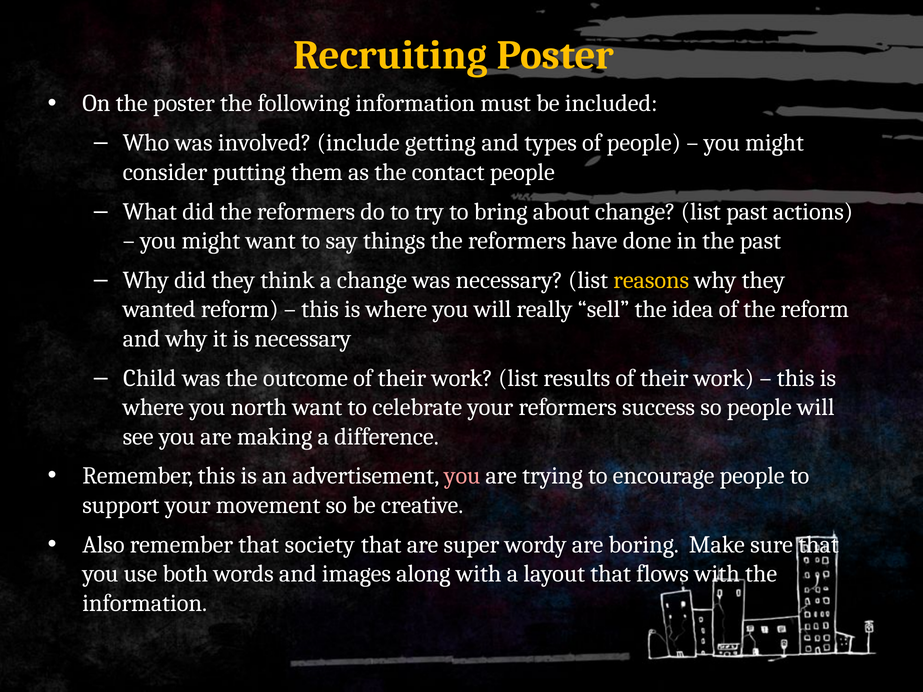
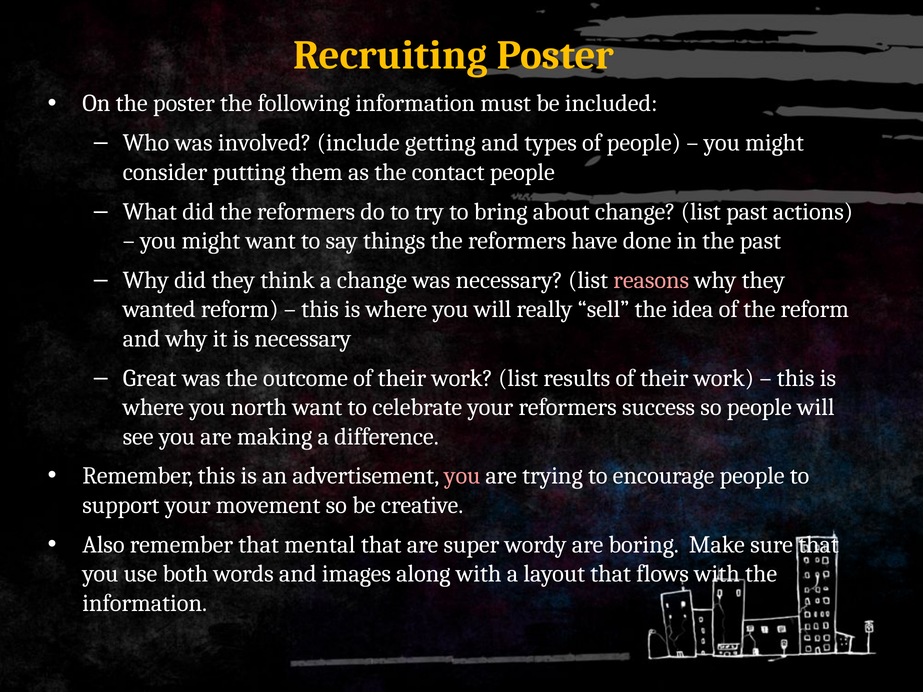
reasons colour: yellow -> pink (651, 280)
Child: Child -> Great (150, 378)
society: society -> mental (320, 545)
